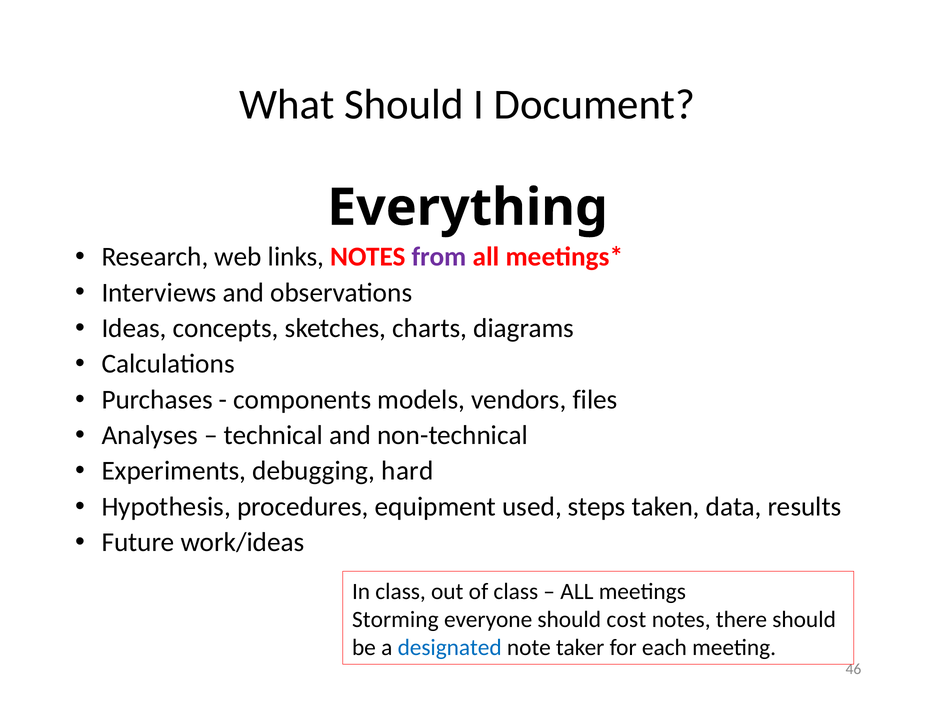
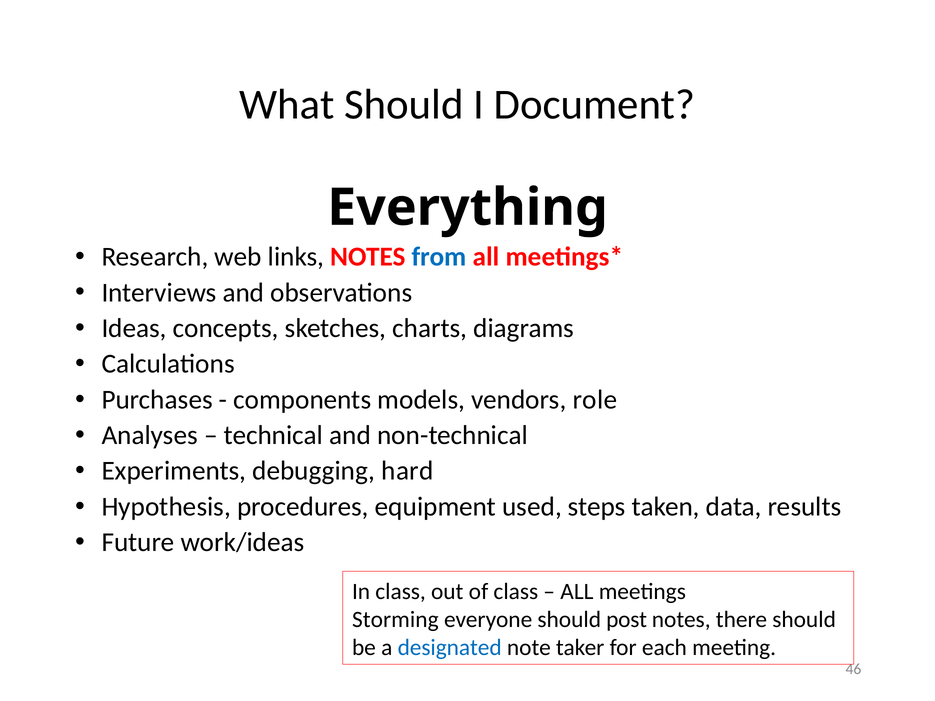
from colour: purple -> blue (439, 257)
files: files -> role (595, 400)
cost: cost -> post (627, 620)
